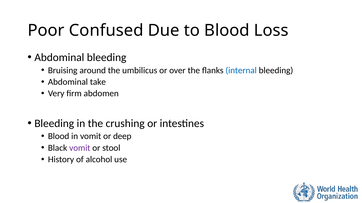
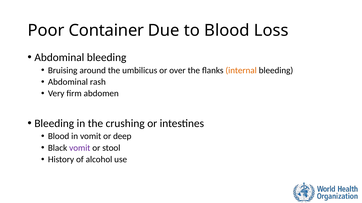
Confused: Confused -> Container (106, 30)
internal colour: blue -> orange (241, 70)
take: take -> rash (98, 82)
